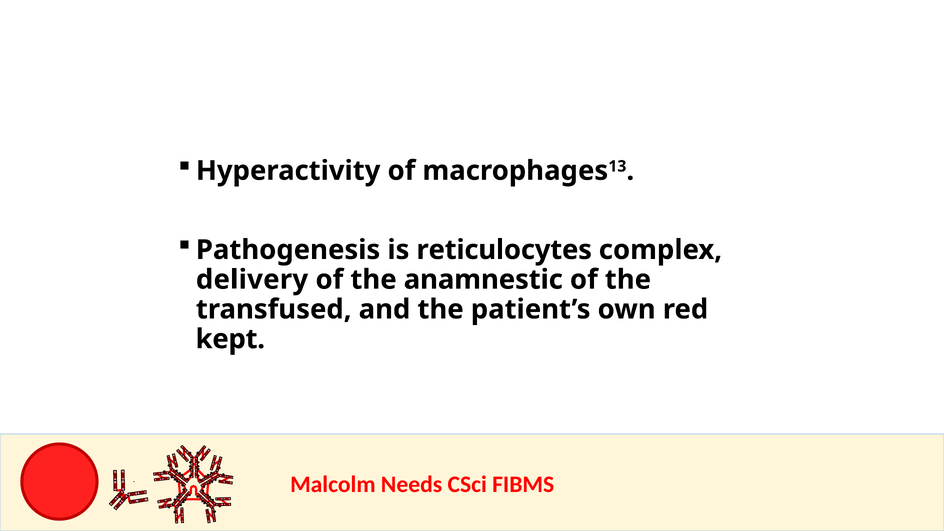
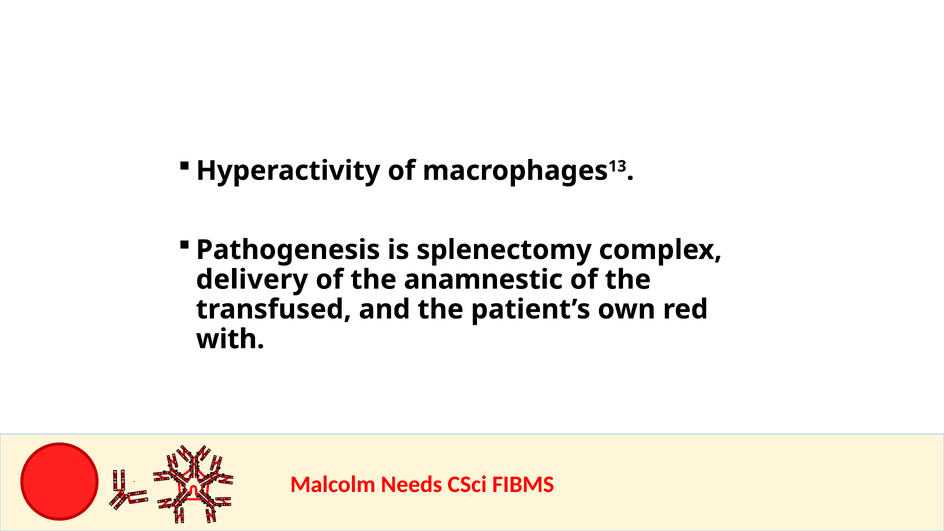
reticulocytes: reticulocytes -> splenectomy (504, 250)
kept: kept -> with (230, 339)
